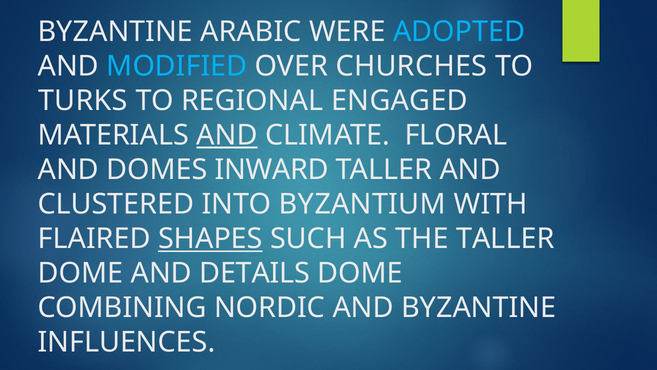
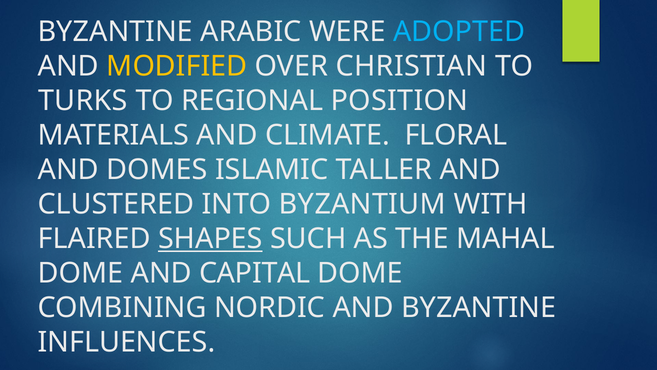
MODIFIED colour: light blue -> yellow (177, 66)
CHURCHES: CHURCHES -> CHRISTIAN (411, 66)
ENGAGED: ENGAGED -> POSITION (400, 101)
AND underline: present -> none (227, 135)
INWARD: INWARD -> ISLAMIC (272, 170)
THE TALLER: TALLER -> MAHAL (505, 239)
DETAILS: DETAILS -> CAPITAL (255, 273)
